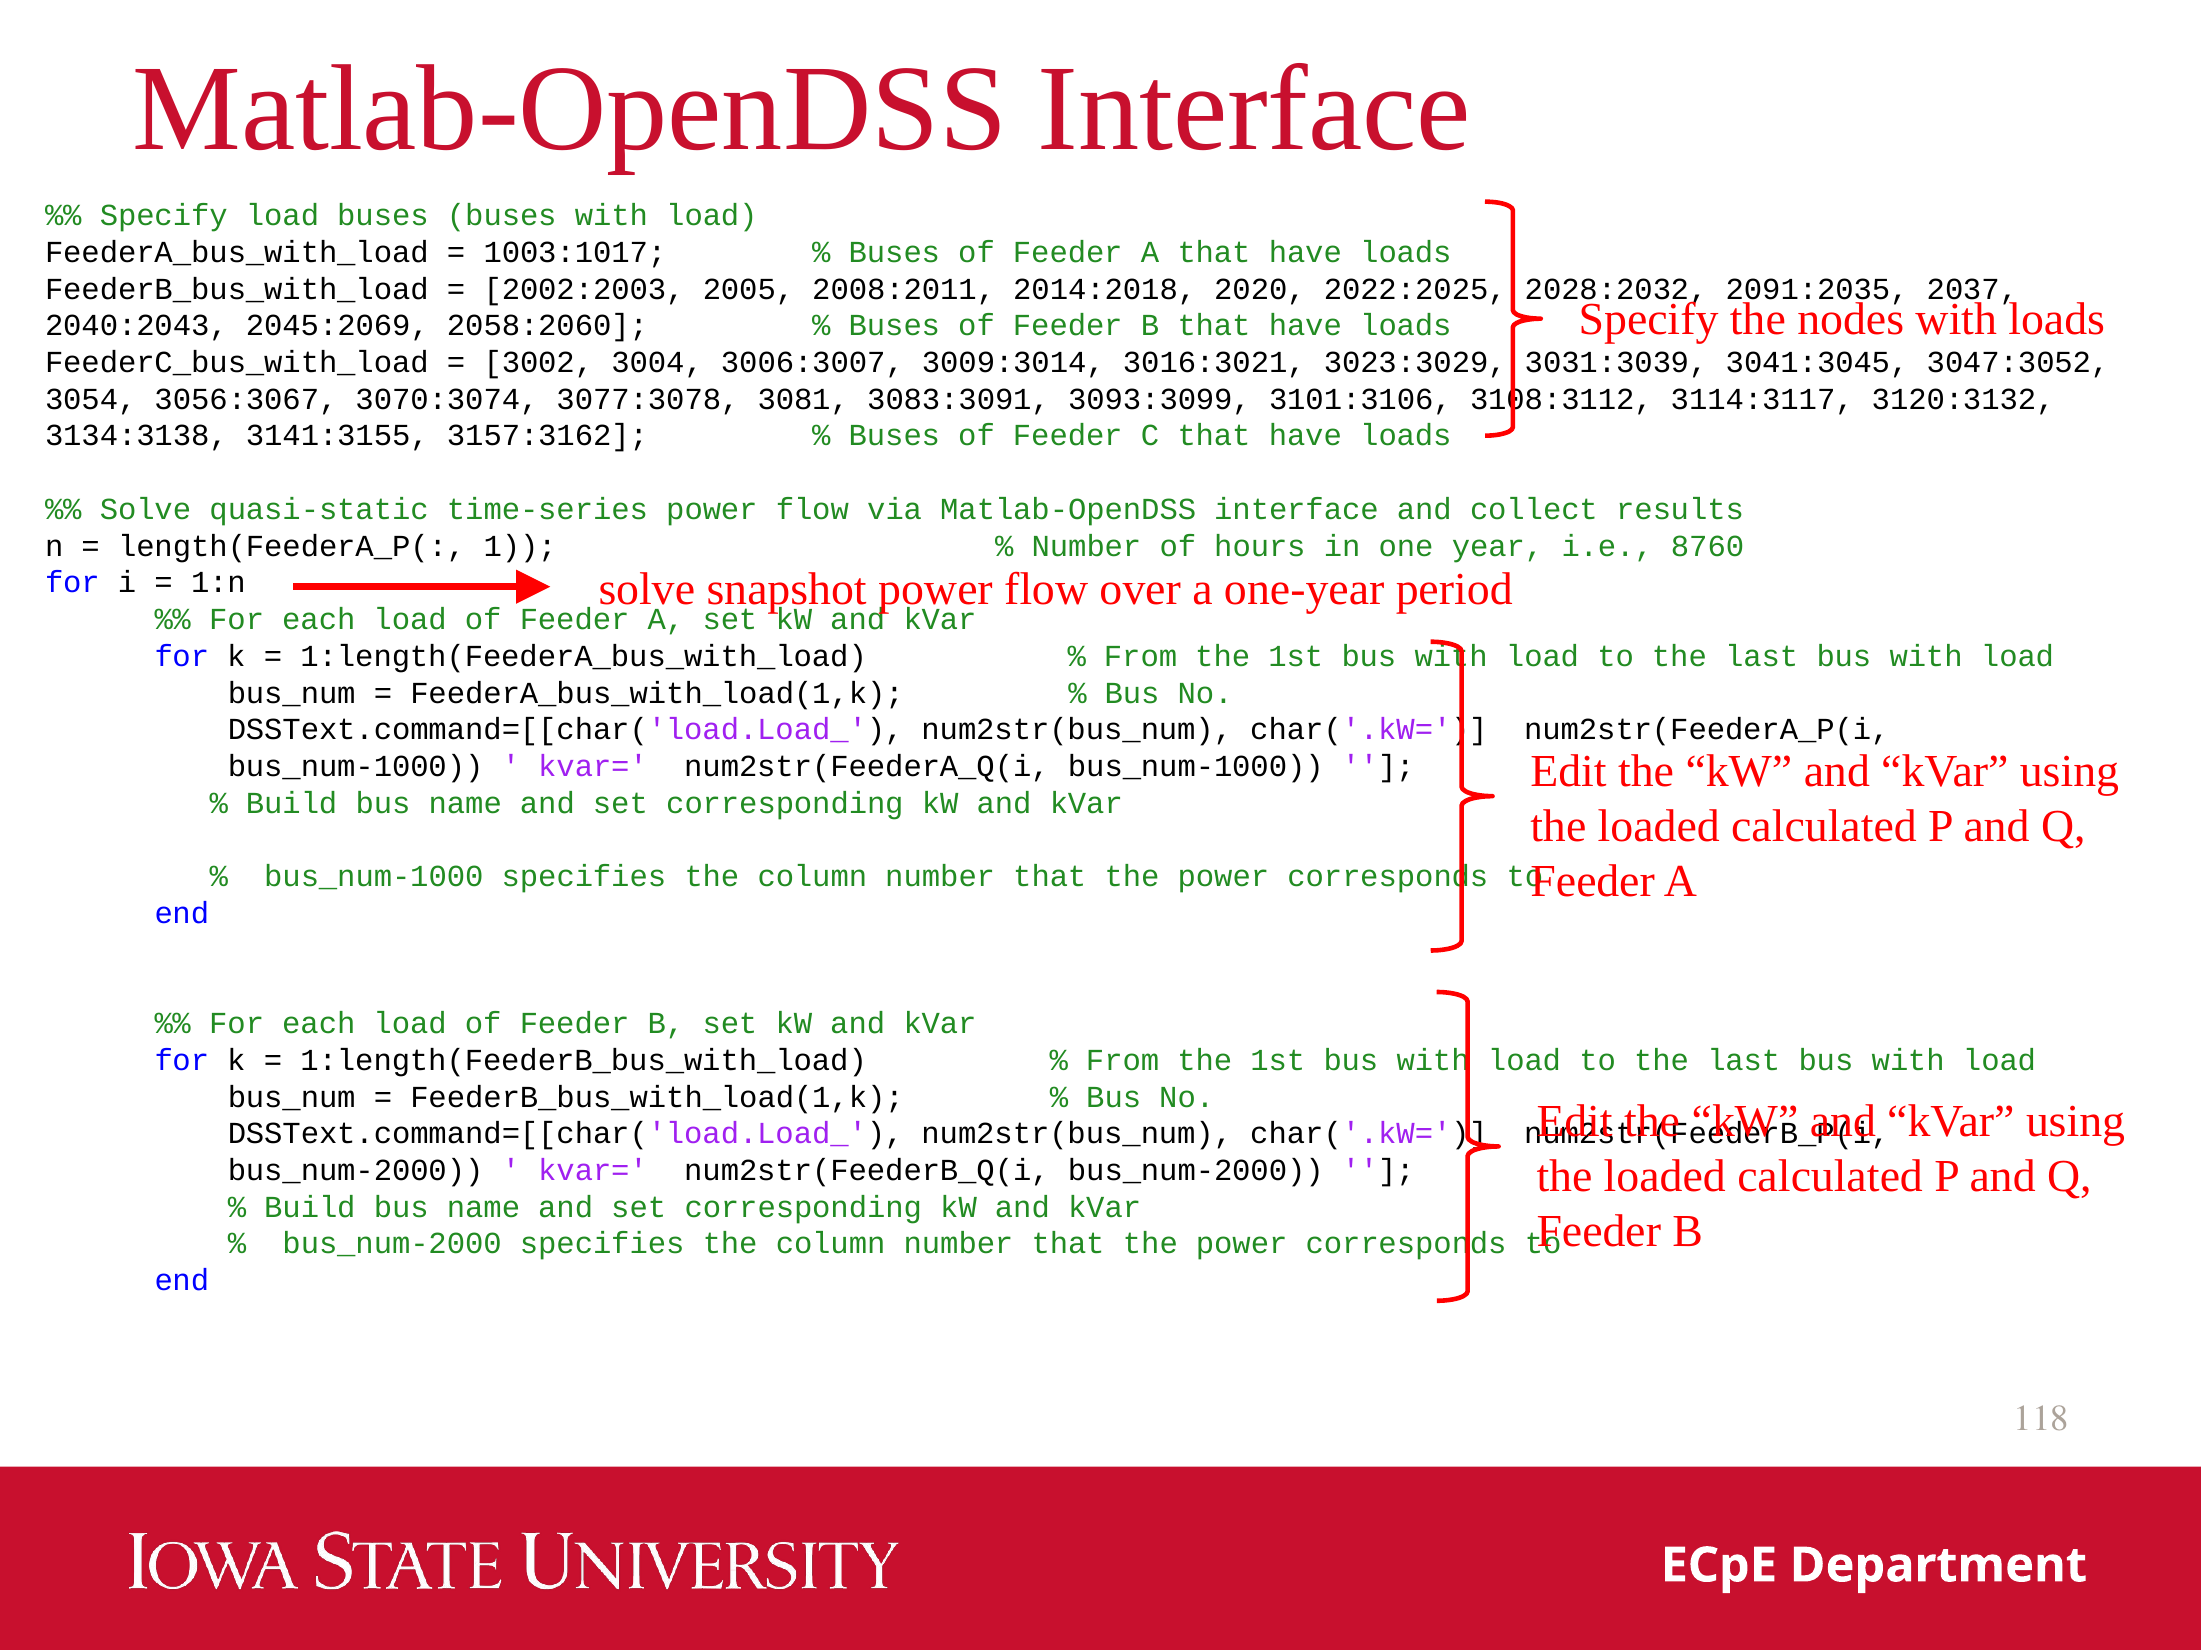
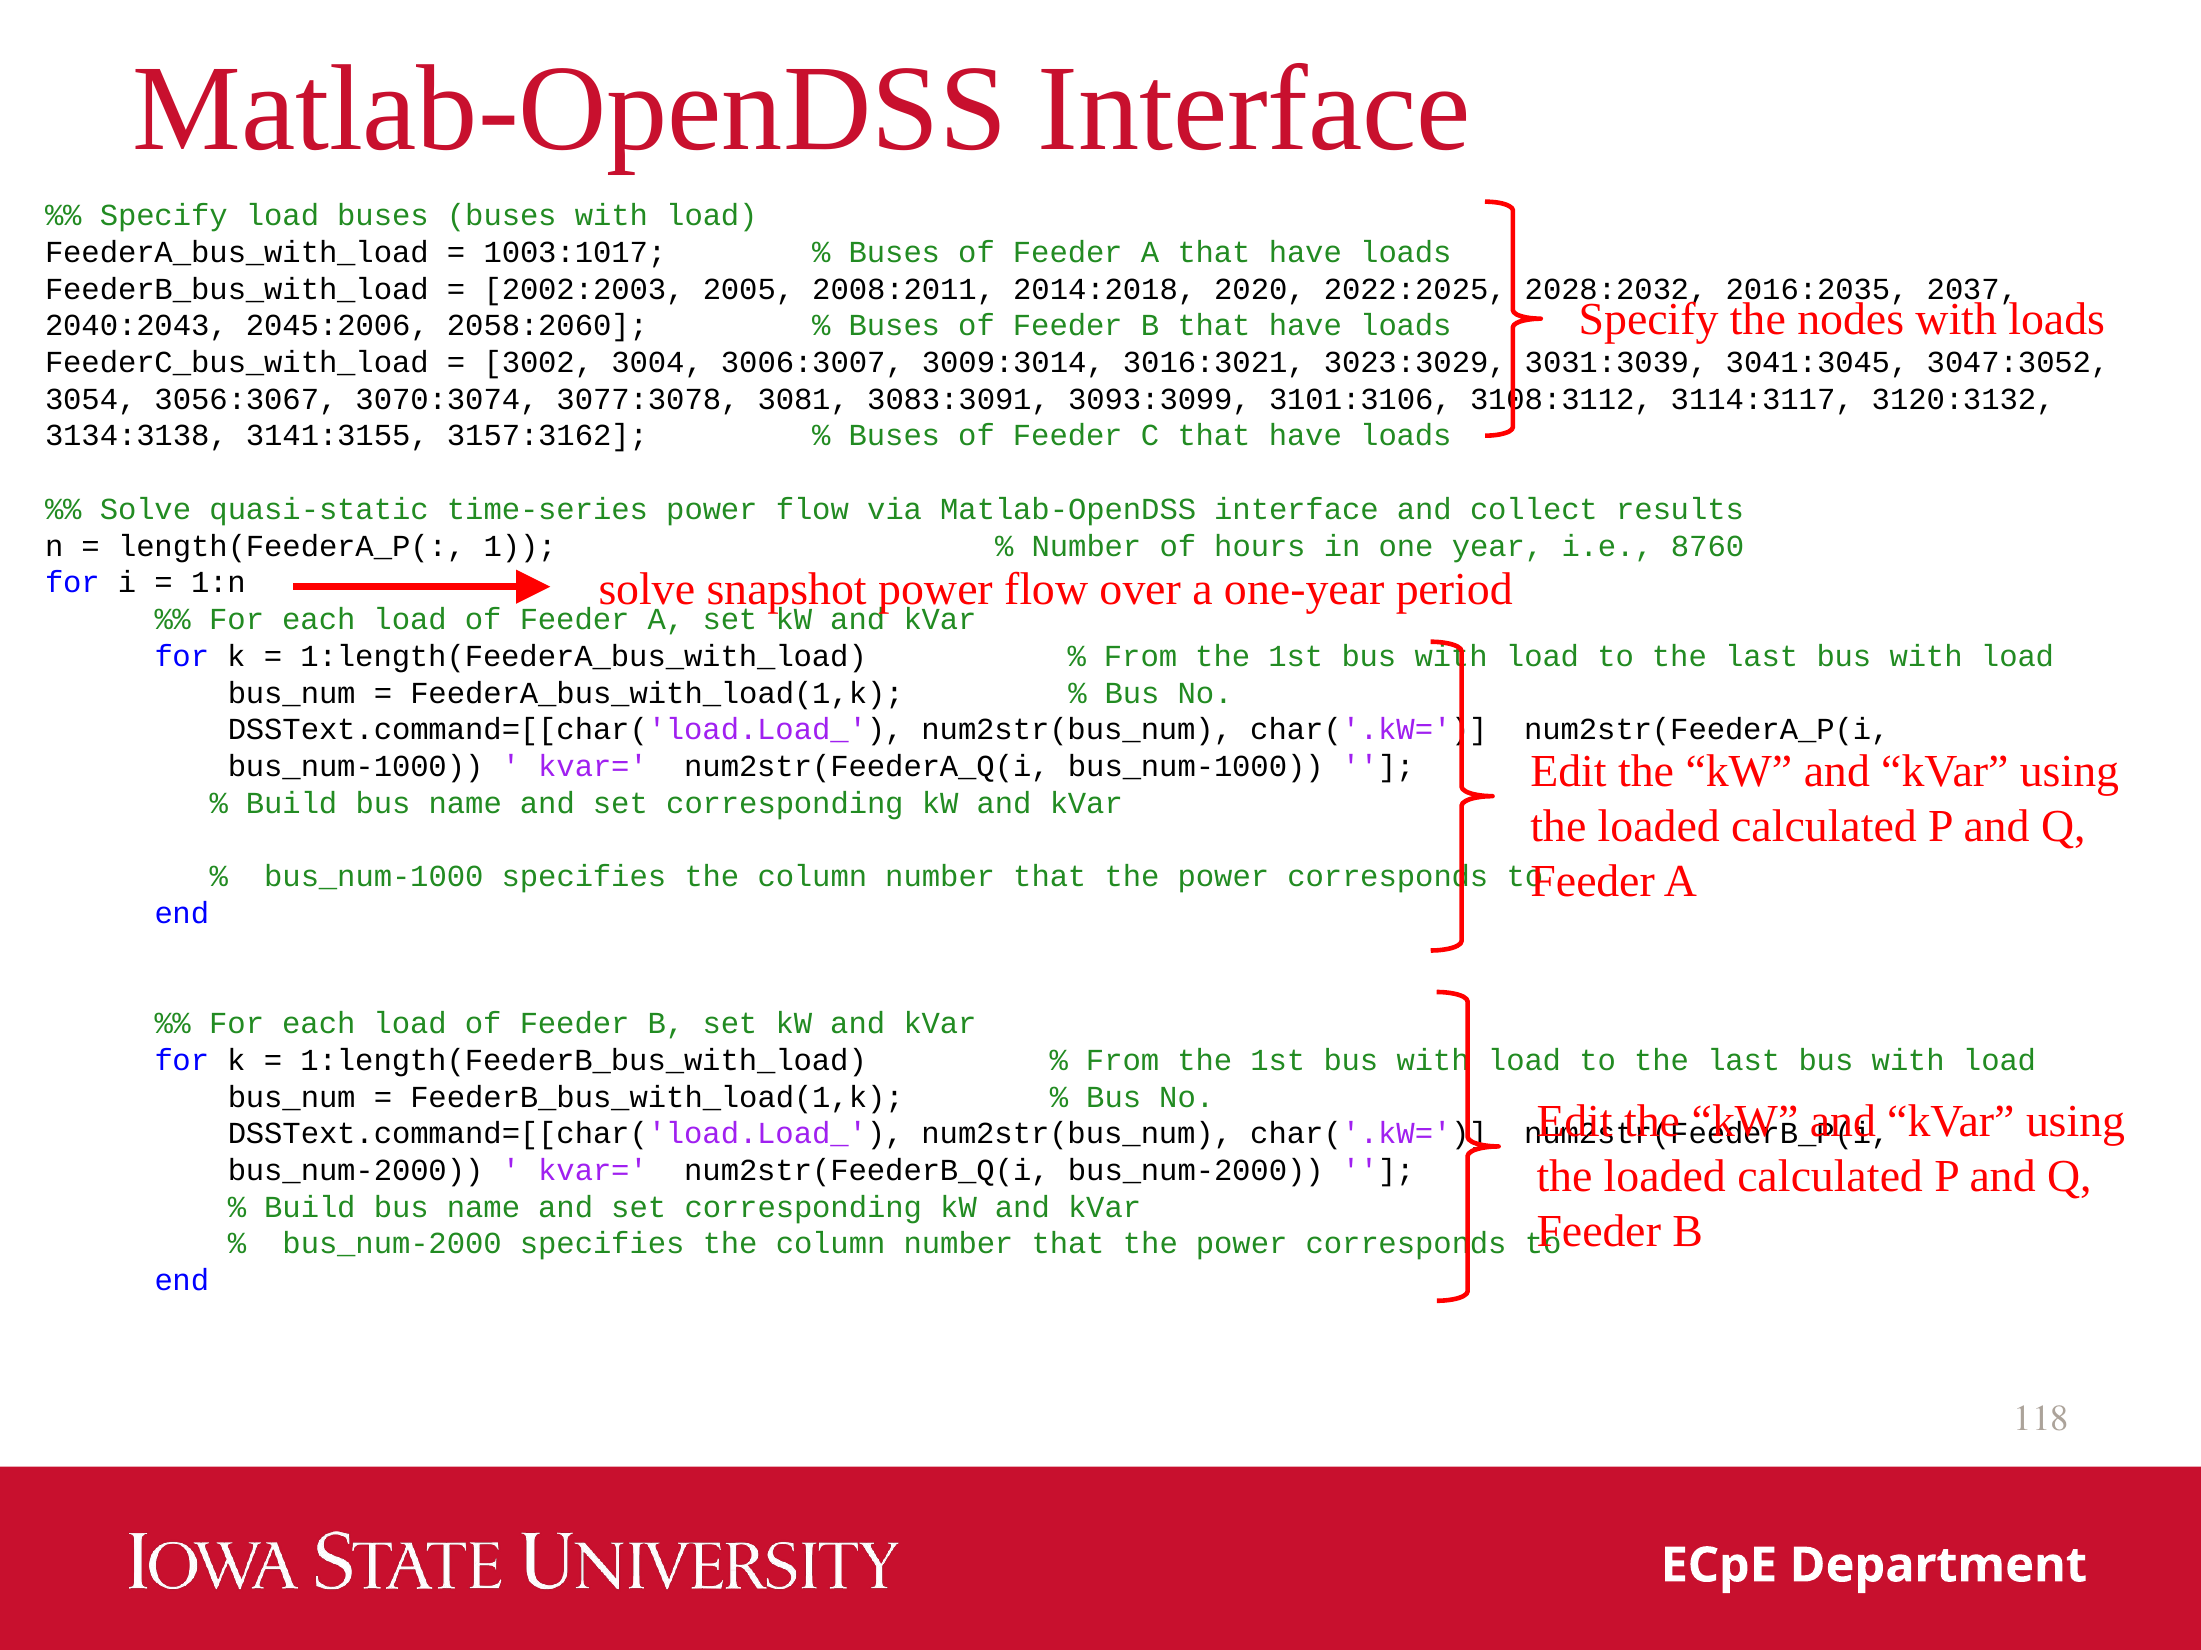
2091:2035: 2091:2035 -> 2016:2035 (1817, 289)
2045:2069: 2045:2069 -> 2045:2006 (337, 326)
